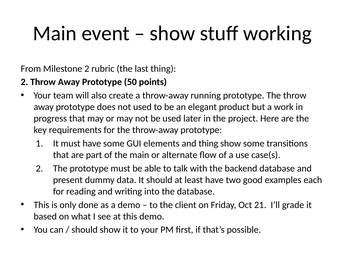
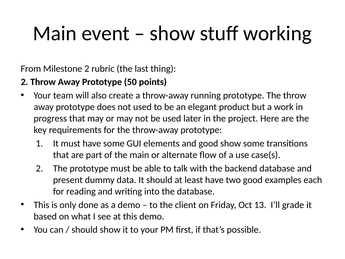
and thing: thing -> good (208, 143)
21: 21 -> 13 (260, 205)
